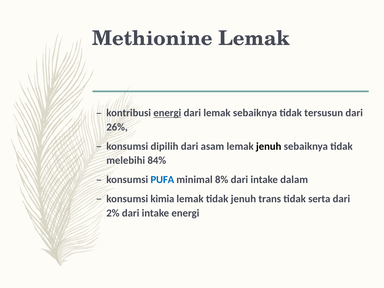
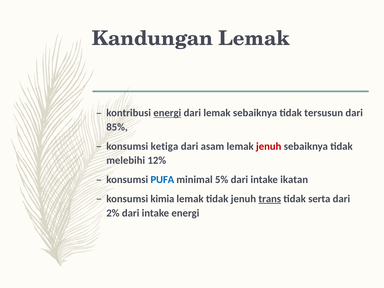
Methionine: Methionine -> Kandungan (152, 38)
26%: 26% -> 85% (117, 127)
dipilih: dipilih -> ketiga (164, 146)
jenuh colour: black -> red (269, 146)
84%: 84% -> 12% (157, 160)
8%: 8% -> 5% (222, 180)
dalam: dalam -> ikatan (294, 180)
trans underline: none -> present (270, 199)
